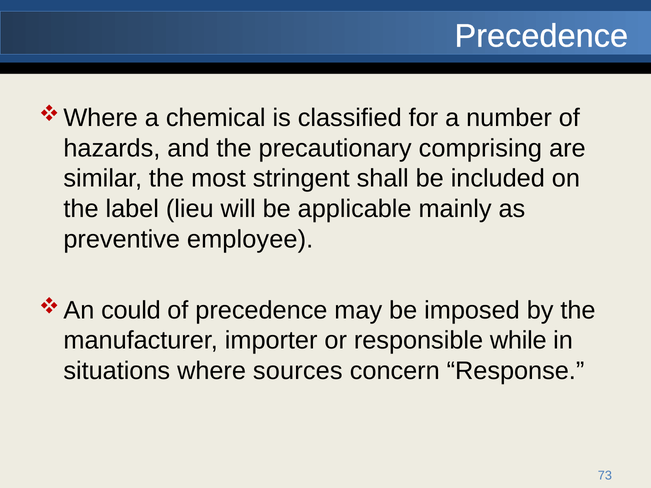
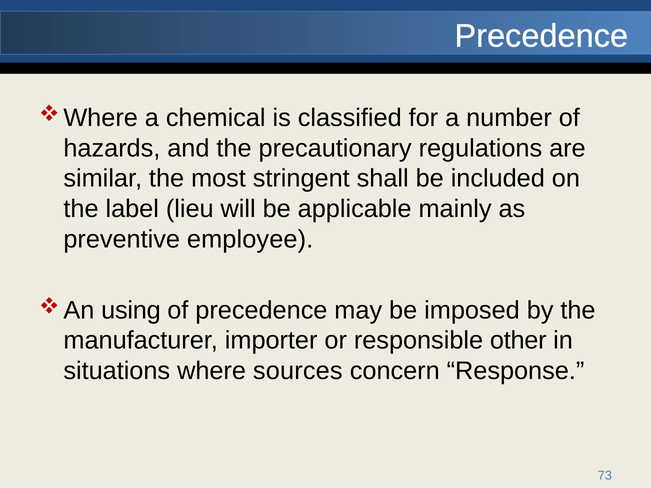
comprising: comprising -> regulations (480, 148)
could: could -> using (131, 310)
while: while -> other (518, 341)
